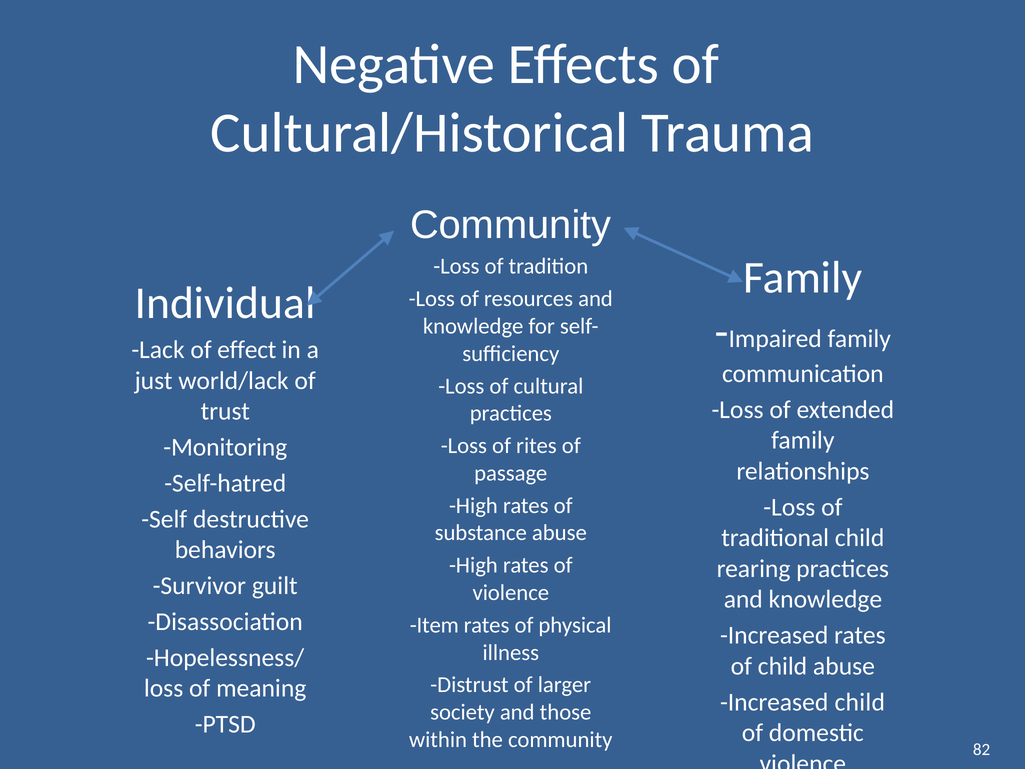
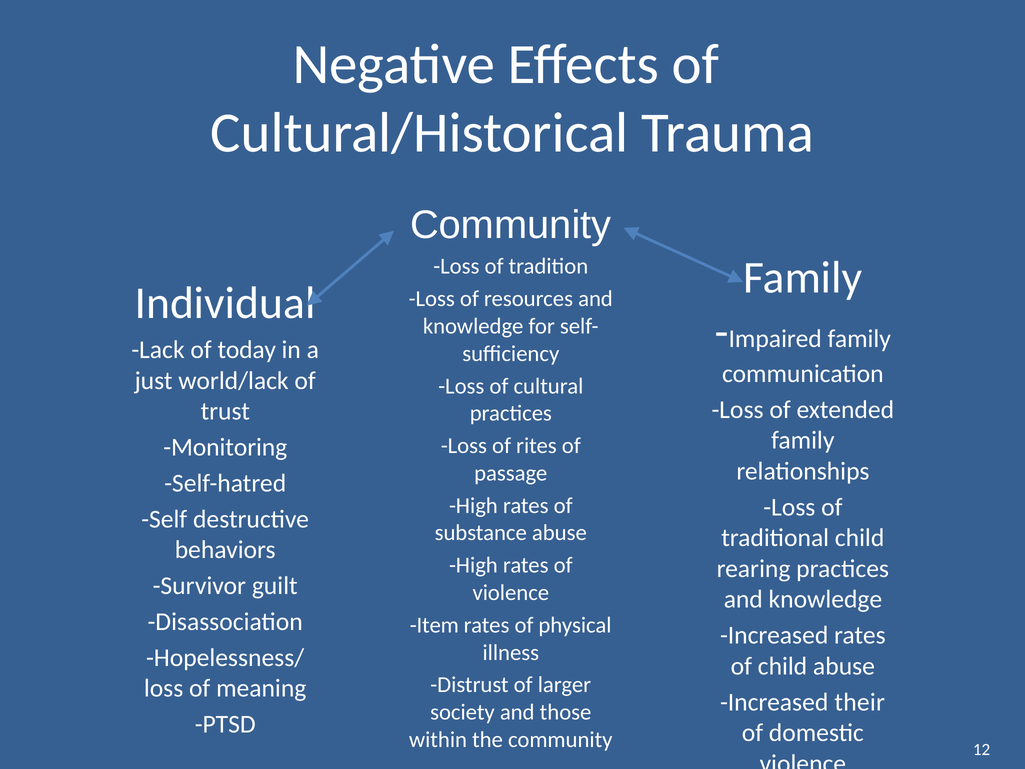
effect: effect -> today (247, 350)
Increased child: child -> their (860, 702)
82: 82 -> 12 (982, 749)
